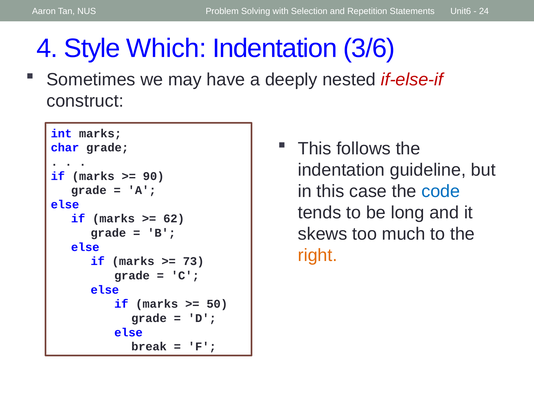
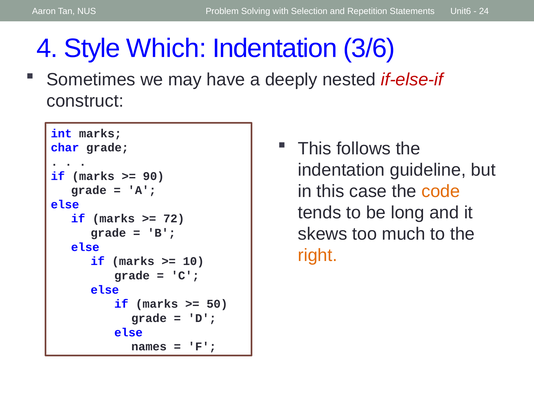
code colour: blue -> orange (441, 191)
62: 62 -> 72 (174, 219)
73: 73 -> 10 (193, 262)
break: break -> names (149, 347)
